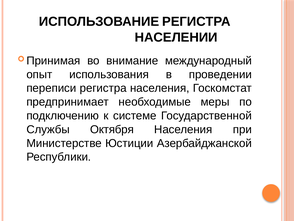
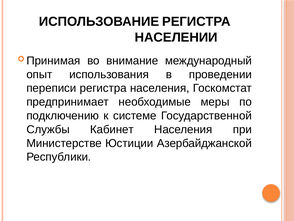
Октября: Октября -> Кабинет (112, 129)
